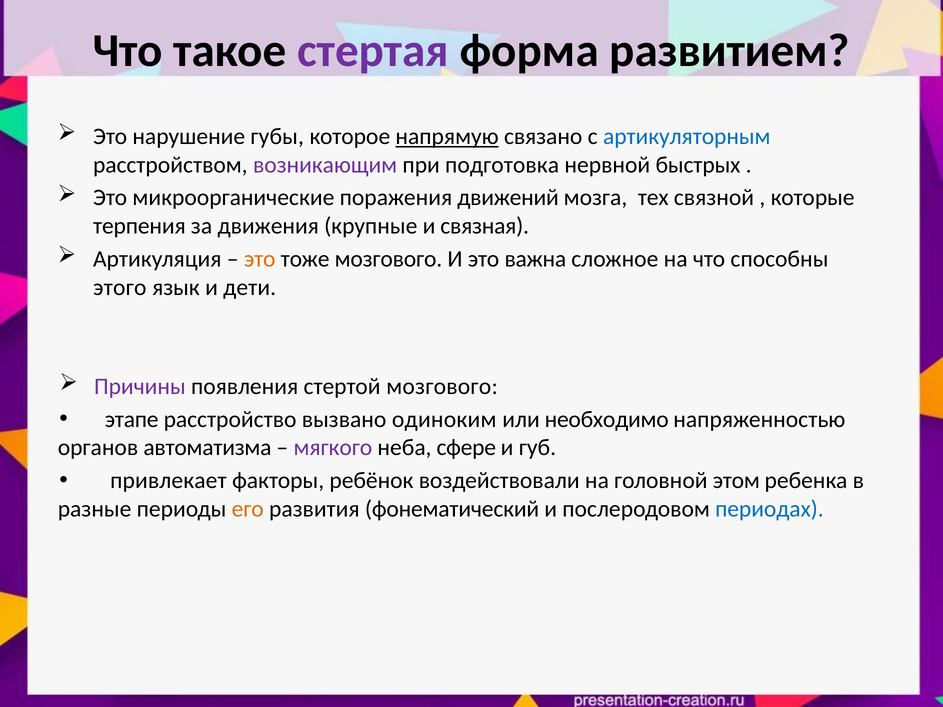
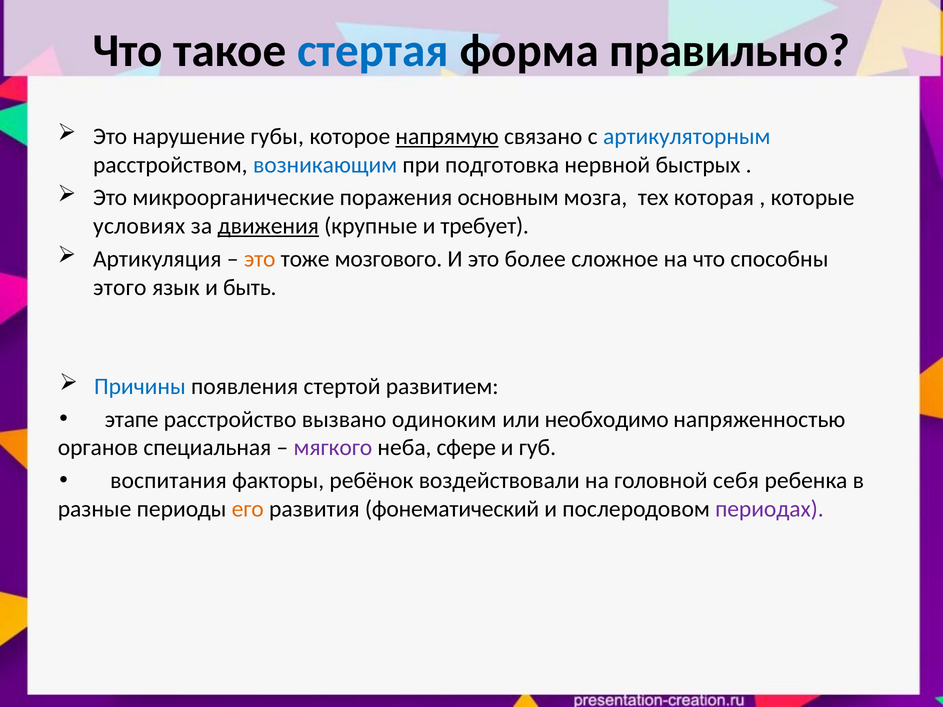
стертая colour: purple -> blue (373, 50)
развитием: развитием -> правильно (730, 50)
возникающим colour: purple -> blue (325, 165)
движений: движений -> основным (508, 198)
связной: связной -> которая (714, 198)
терпения: терпения -> условиях (139, 226)
движения underline: none -> present (268, 226)
связная: связная -> требует (485, 226)
важна: важна -> более (535, 259)
дети: дети -> быть (250, 287)
Причины colour: purple -> blue (140, 386)
стертой мозгового: мозгового -> развитием (442, 386)
автоматизма: автоматизма -> специальная (207, 448)
привлекает: привлекает -> воспитания (168, 481)
этом: этом -> себя (736, 481)
периодах colour: blue -> purple (769, 509)
